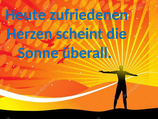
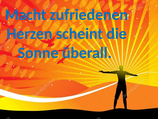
Heute: Heute -> Macht (26, 15)
